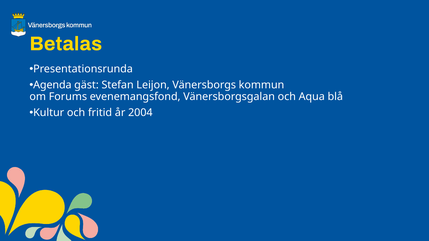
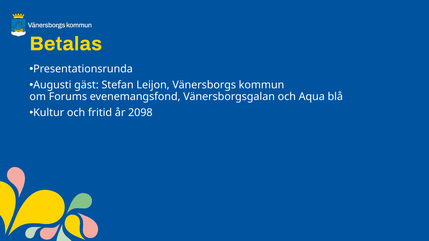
Agenda: Agenda -> Augusti (52, 85)
2004: 2004 -> 2098 (140, 113)
